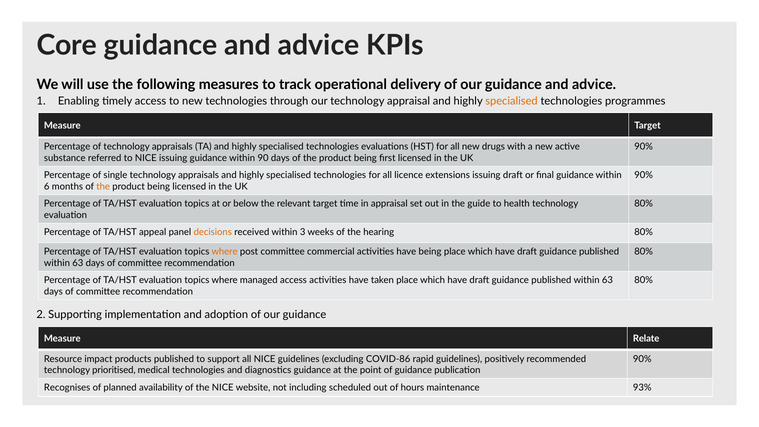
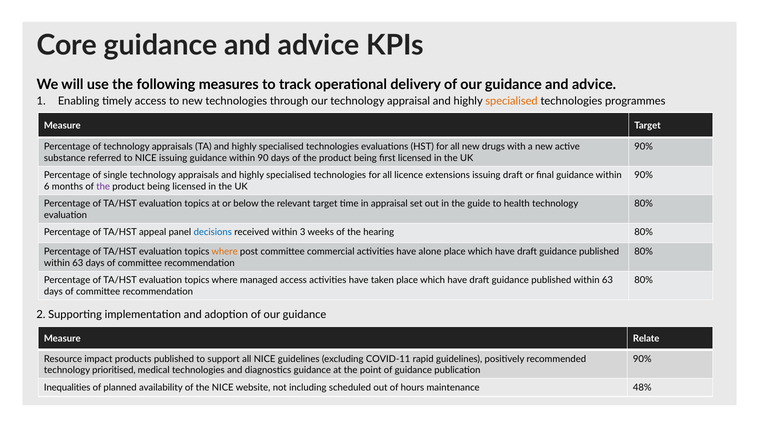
the colour: orange -> purple (103, 187)
decisions colour: orange -> blue (213, 232)
have being: being -> alone (430, 252)
COVID-86: COVID-86 -> COVID-11 (388, 359)
Recognises: Recognises -> Inequalities (67, 387)
93%: 93% -> 48% (642, 387)
